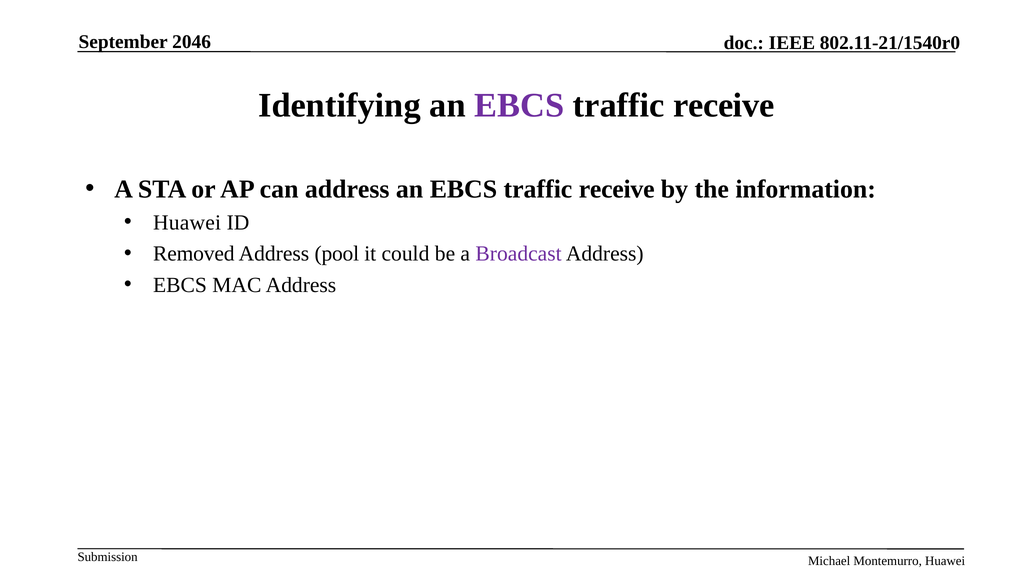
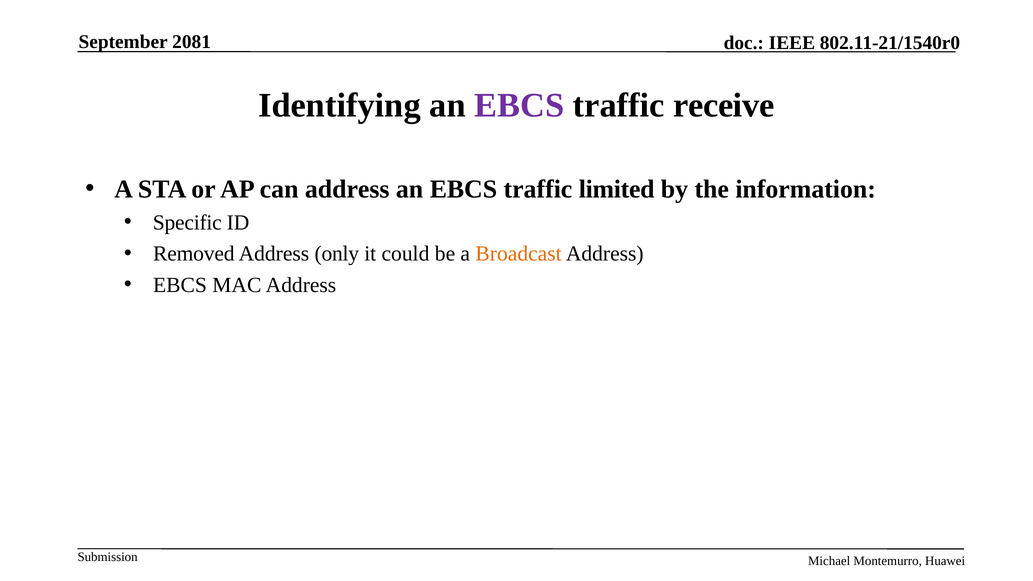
2046: 2046 -> 2081 (192, 42)
receive: receive -> limited (617, 189)
Huawei: Huawei -> Specific (187, 223)
pool: pool -> only (337, 254)
Broadcast colour: purple -> orange (519, 254)
